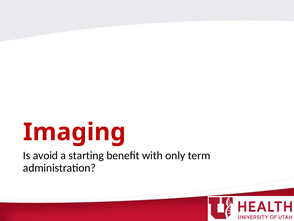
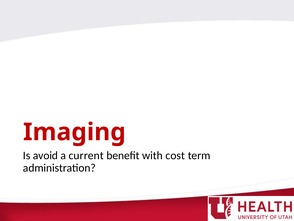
starting: starting -> current (86, 155)
only: only -> cost (175, 155)
